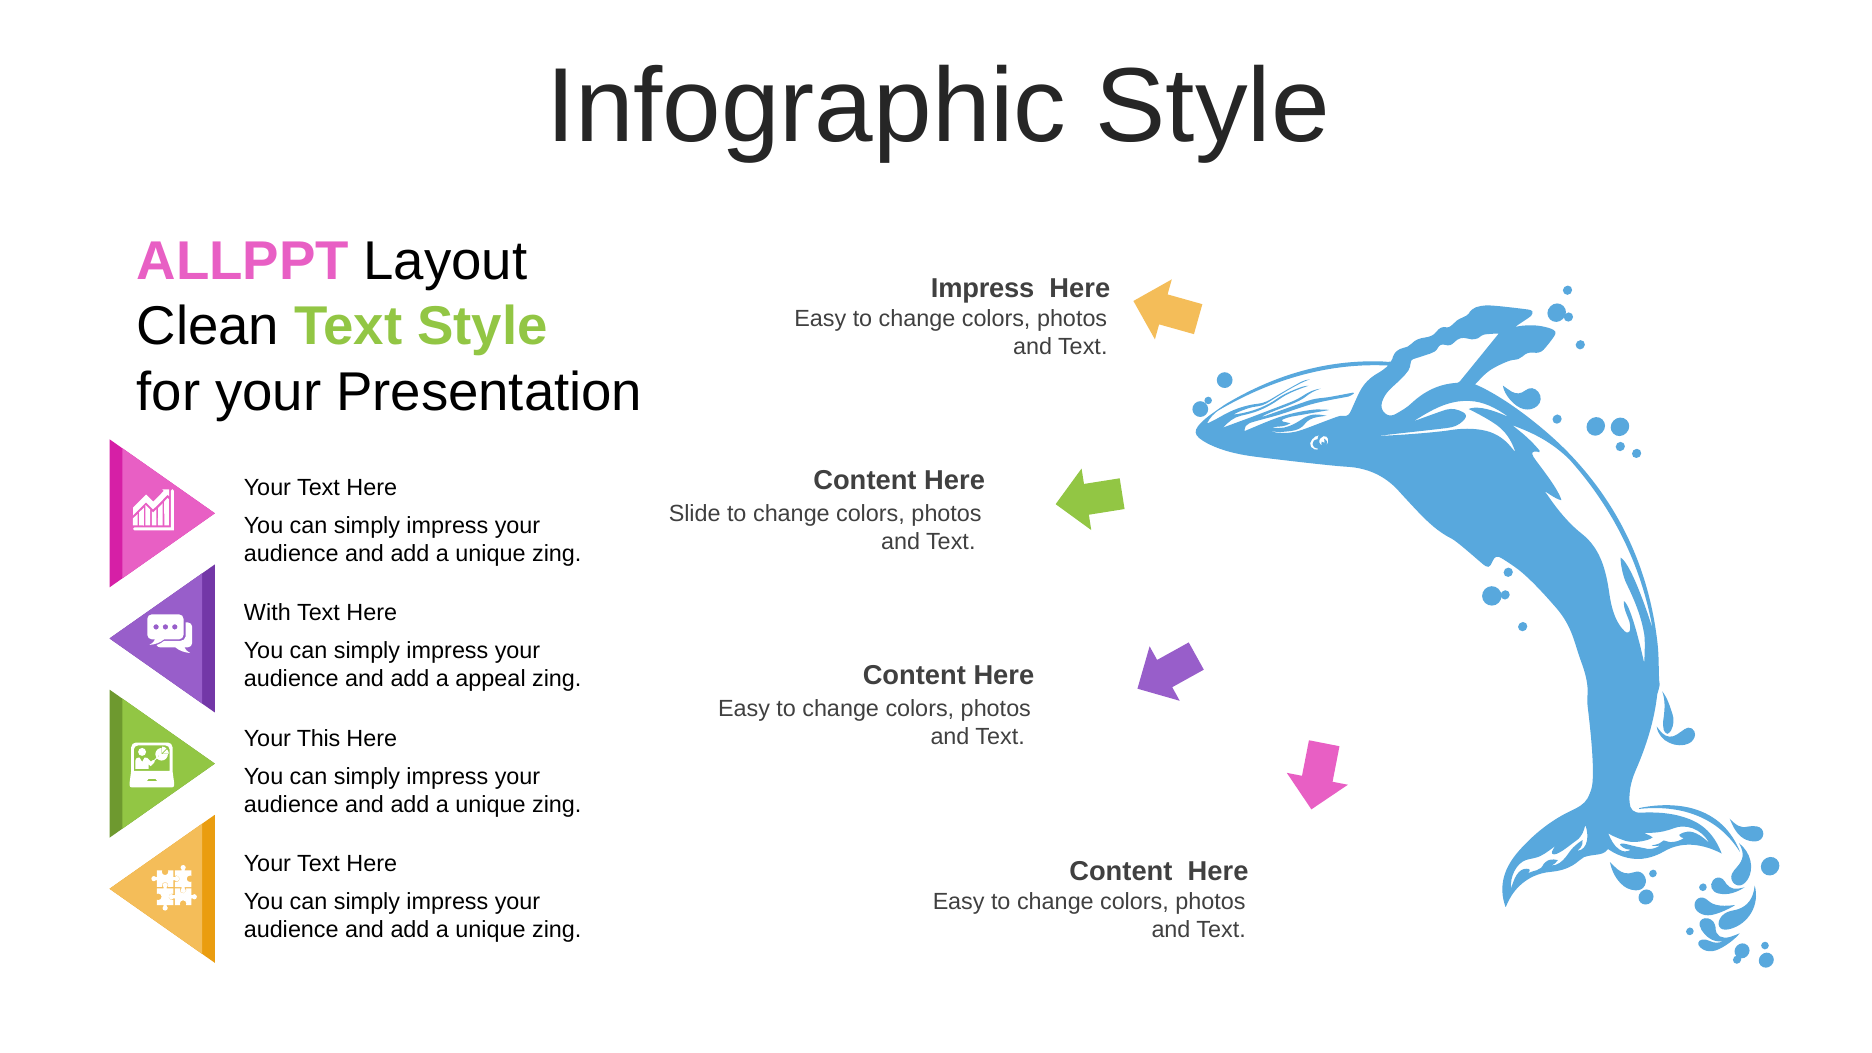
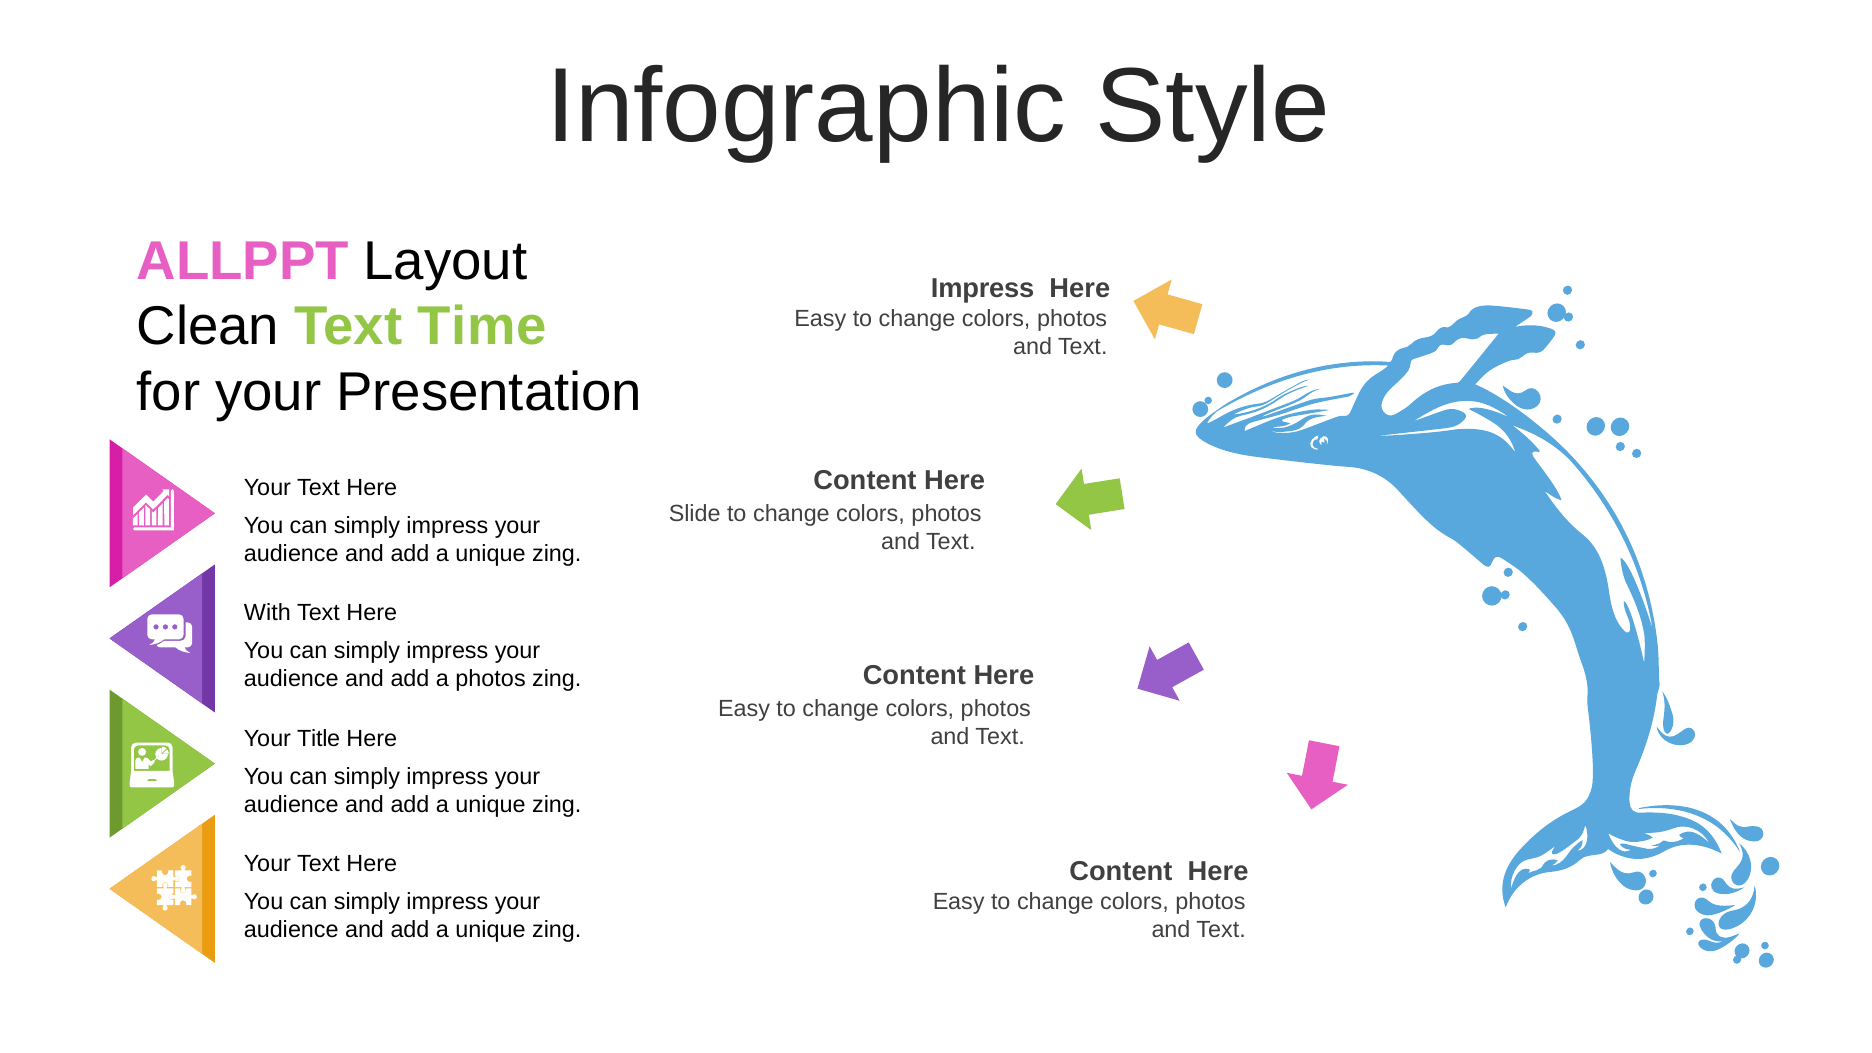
Text Style: Style -> Time (482, 327)
a appeal: appeal -> photos (491, 679)
This: This -> Title (319, 738)
